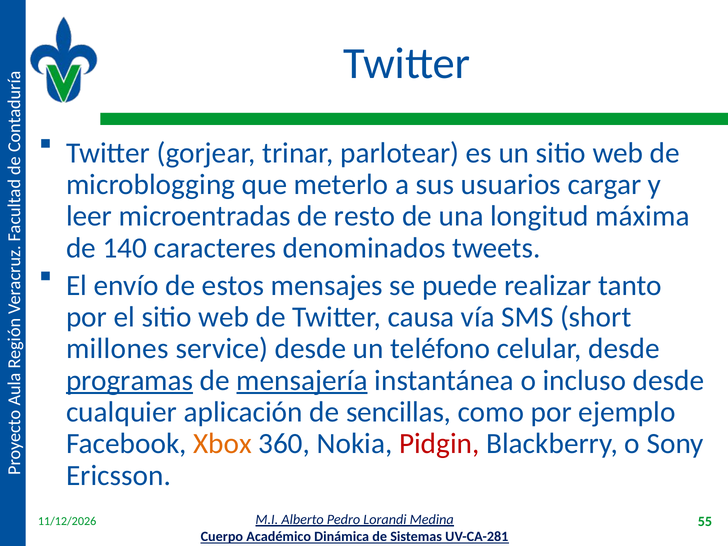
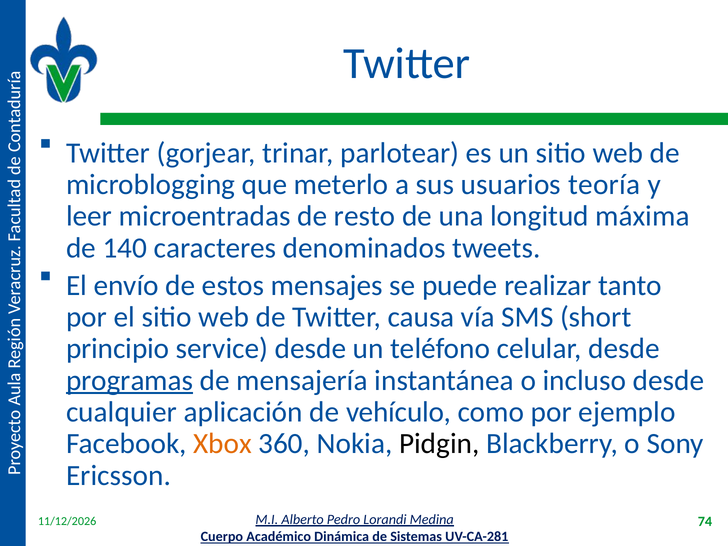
cargar: cargar -> teoría (604, 185)
millones: millones -> principio (118, 349)
mensajería underline: present -> none (302, 380)
sencillas: sencillas -> vehículo (399, 412)
Pidgin colour: red -> black (439, 444)
55: 55 -> 74 (705, 521)
